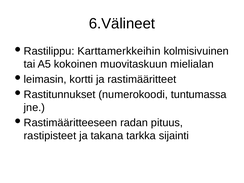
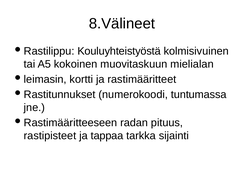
6.Välineet: 6.Välineet -> 8.Välineet (122, 24)
Karttamerkkeihin: Karttamerkkeihin -> Kouluyhteistyöstä (119, 51)
takana: takana -> tappaa (107, 136)
